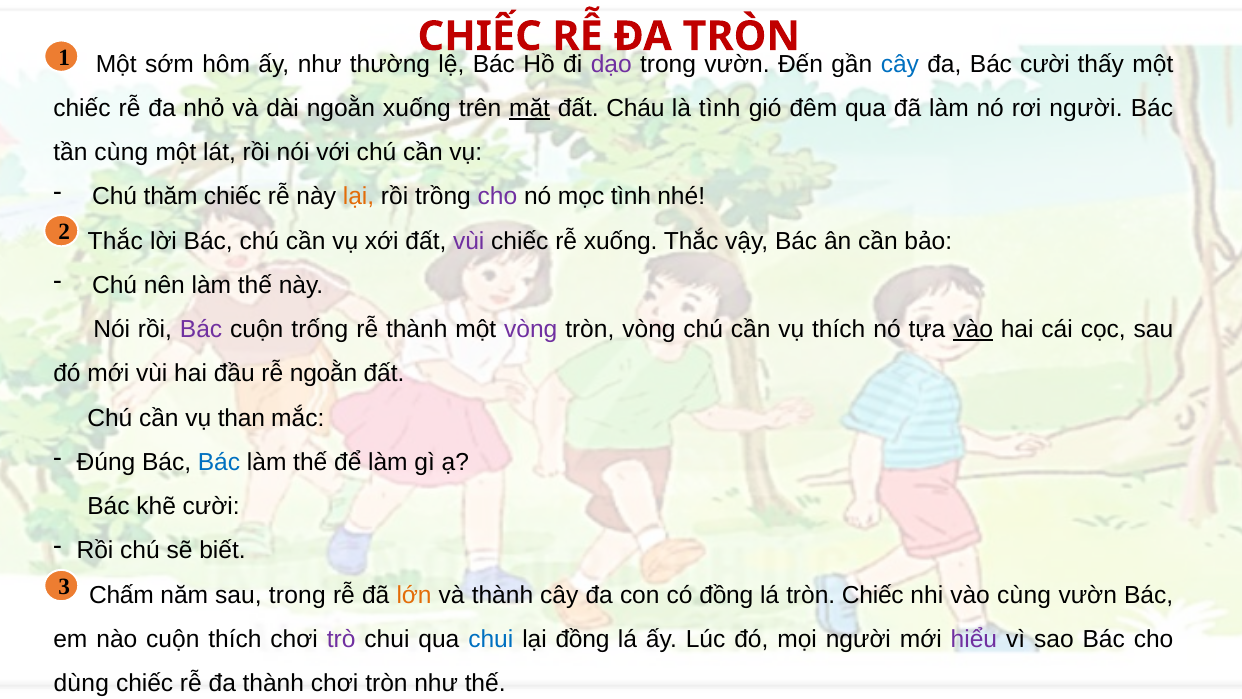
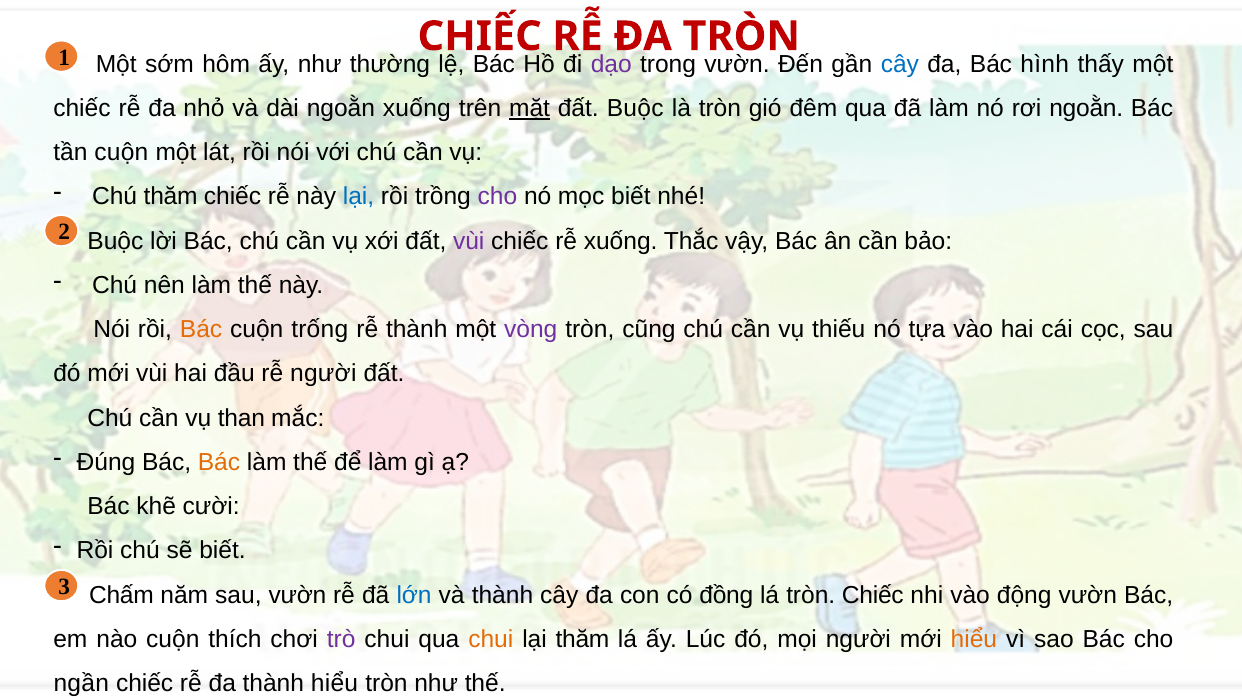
Bác cười: cười -> hình (1045, 64)
đất Cháu: Cháu -> Buộc (635, 108)
là tình: tình -> tròn (720, 108)
rơi người: người -> ngoằn (1086, 108)
tần cùng: cùng -> cuộn (121, 152)
lại colour: orange -> blue (359, 197)
mọc tình: tình -> biết (631, 197)
Thắc: Thắc -> Buộc (115, 241)
Bác colour: purple -> orange (201, 329)
tròn vòng: vòng -> cũng (649, 329)
vụ thích: thích -> thiếu (839, 329)
vào underline: present -> none (973, 329)
rễ ngoằn: ngoằn -> người (323, 374)
Bác colour: blue -> orange (219, 462)
sau trong: trong -> vườn (297, 595)
lớn colour: orange -> blue (414, 595)
vào cùng: cùng -> động (1024, 595)
chui colour: blue -> orange (491, 639)
lại đồng: đồng -> thăm (583, 639)
hiểu colour: purple -> orange (974, 639)
dùng: dùng -> ngần (81, 683)
thành chơi: chơi -> hiểu (335, 683)
